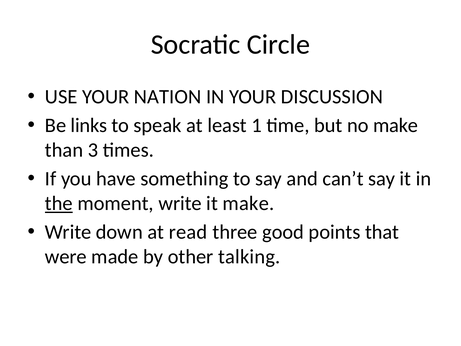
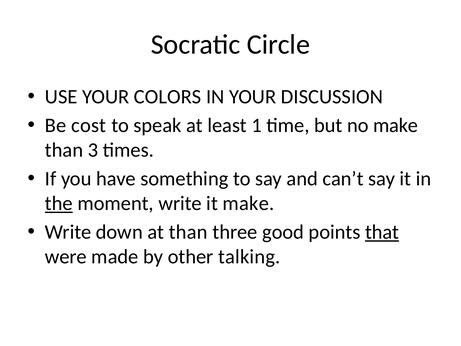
NATION: NATION -> COLORS (168, 97)
links: links -> cost (89, 125)
at read: read -> than (188, 232)
that underline: none -> present (382, 232)
